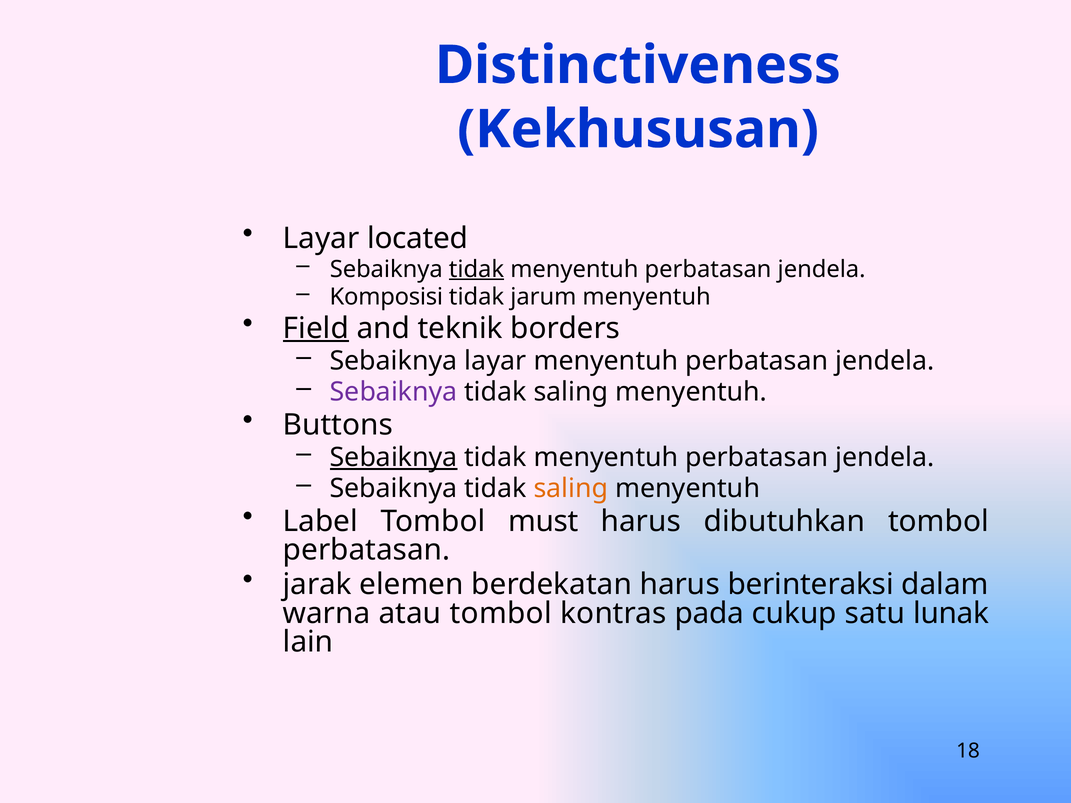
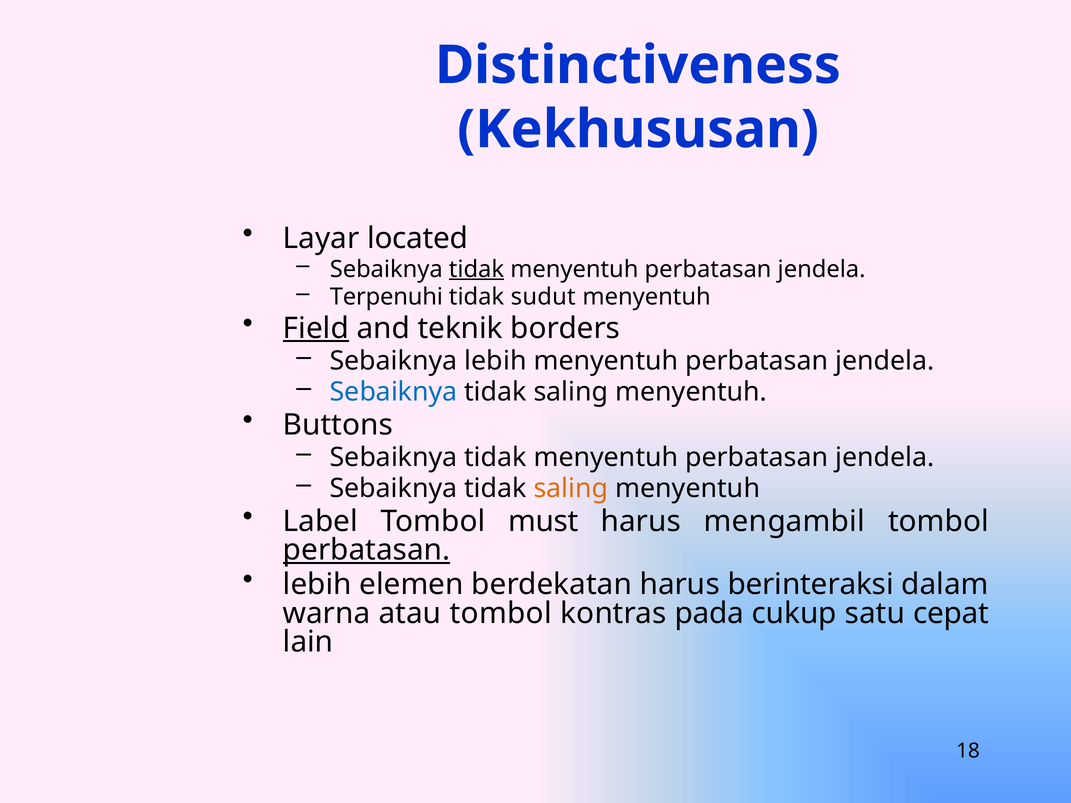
Komposisi: Komposisi -> Terpenuhi (386, 297)
jarum: jarum -> sudut (543, 297)
Sebaiknya layar: layar -> lebih (495, 361)
Sebaiknya colour: purple -> blue (394, 392)
Sebaiknya underline: present -> none (394, 458)
dibutuhkan: dibutuhkan -> mengambil (784, 522)
perbatasan underline: none -> present (367, 550)
jarak: jarak -> lebih (317, 585)
lunak: lunak -> cepat (951, 613)
